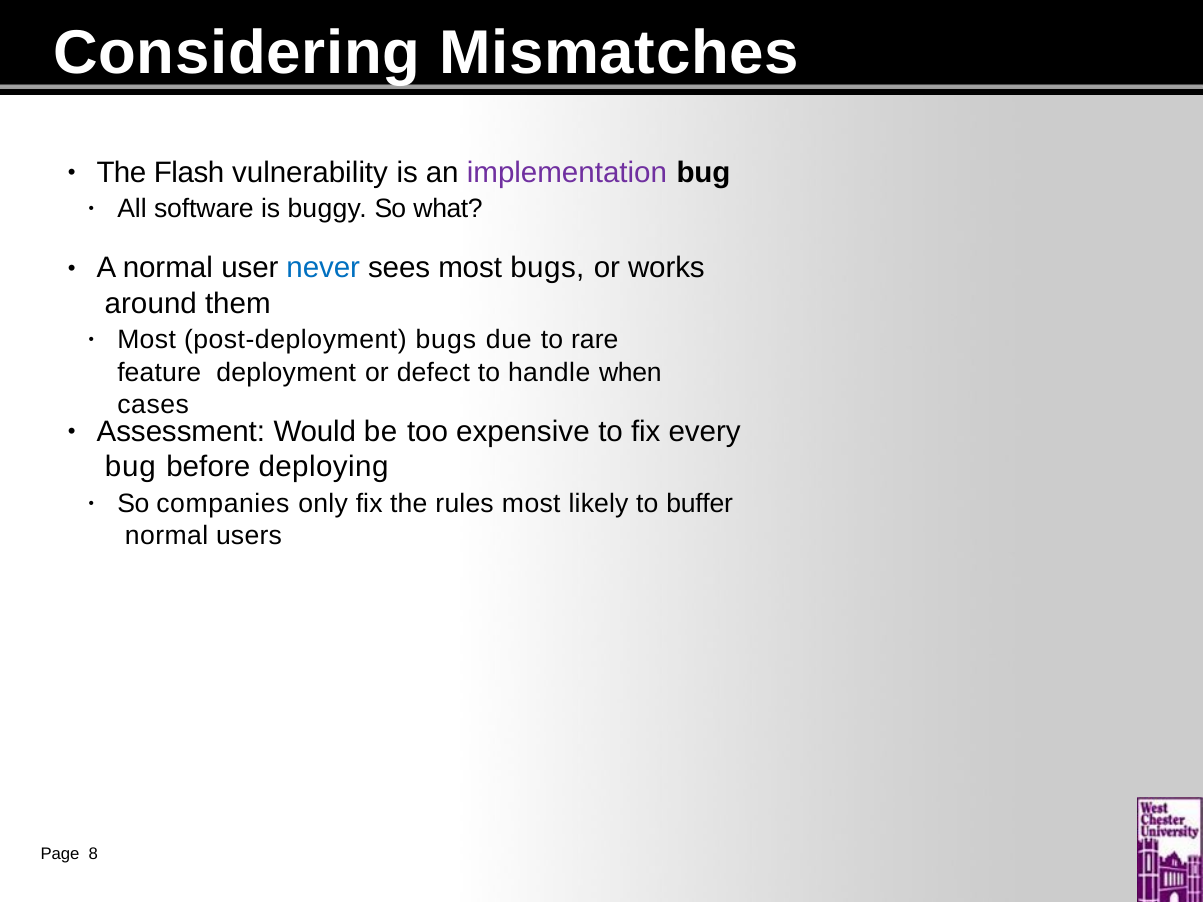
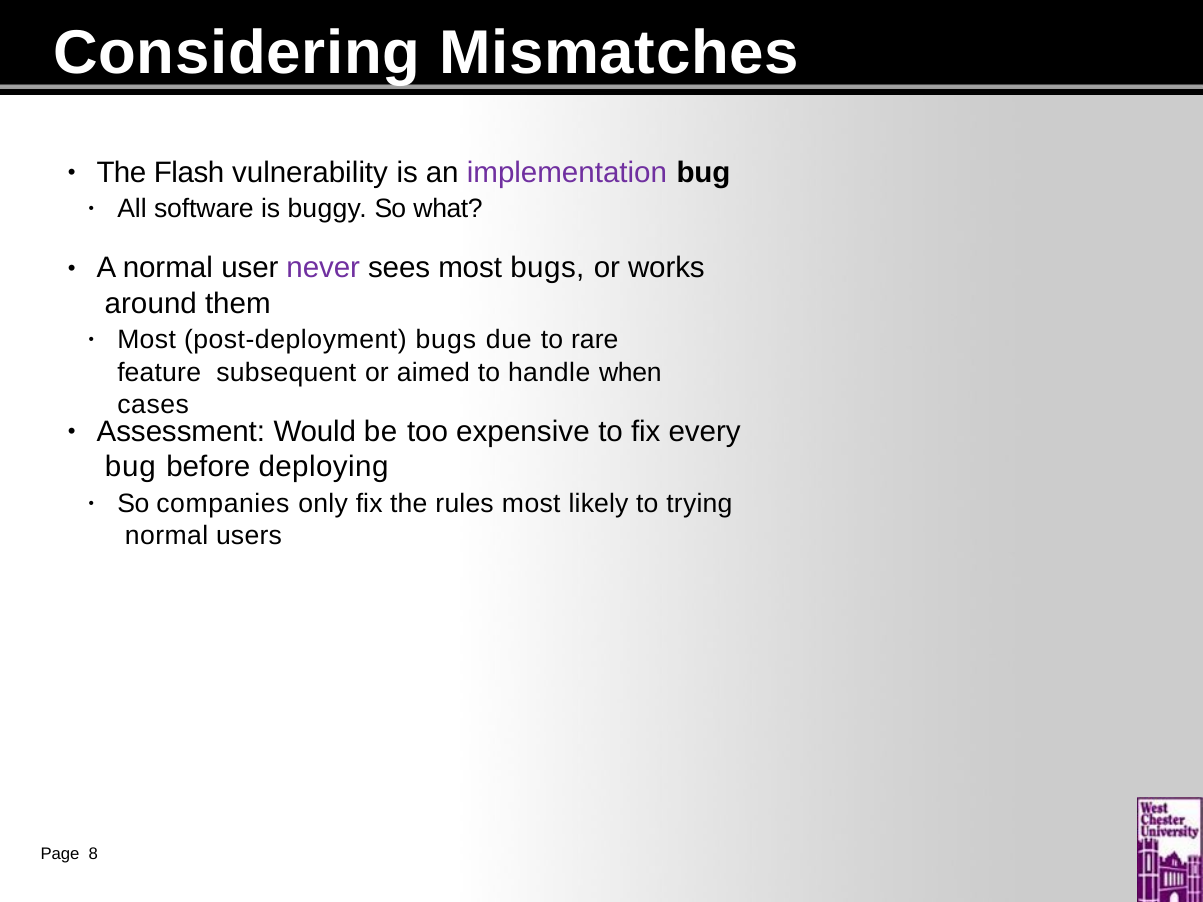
never colour: blue -> purple (323, 268)
deployment: deployment -> subsequent (286, 372)
defect: defect -> aimed (433, 372)
buffer: buffer -> trying (699, 504)
